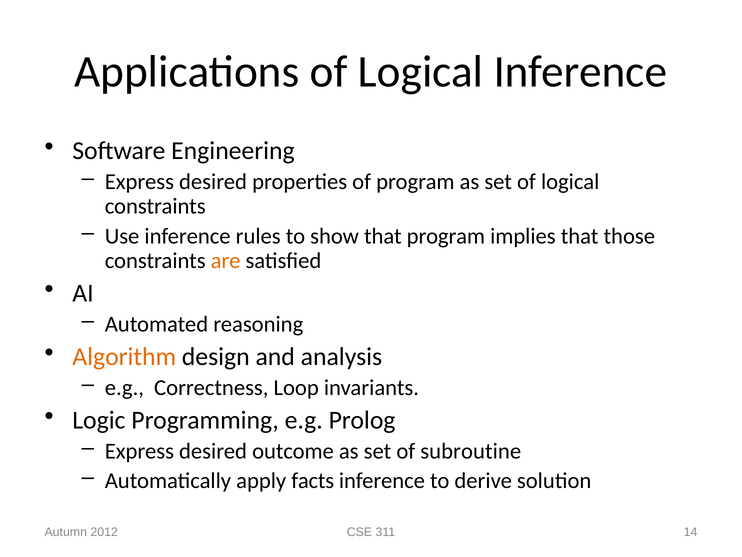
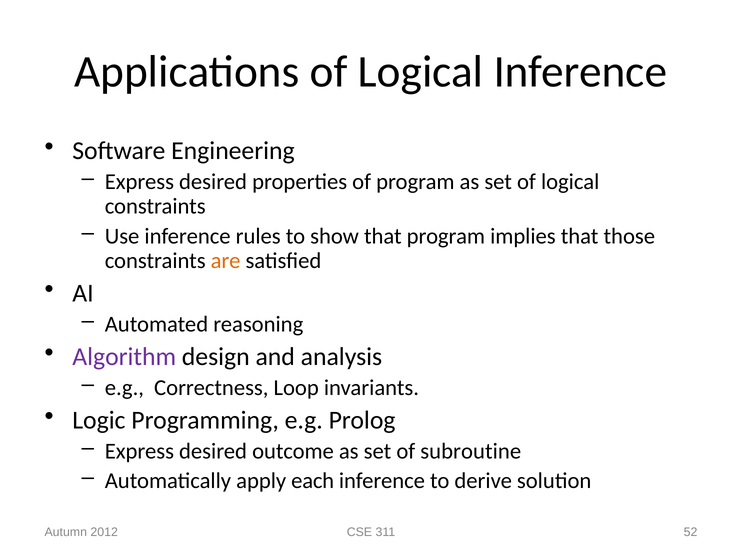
Algorithm colour: orange -> purple (124, 356)
facts: facts -> each (313, 480)
14: 14 -> 52 (691, 531)
